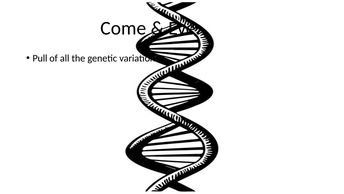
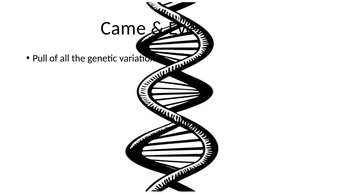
Come: Come -> Came (123, 28)
